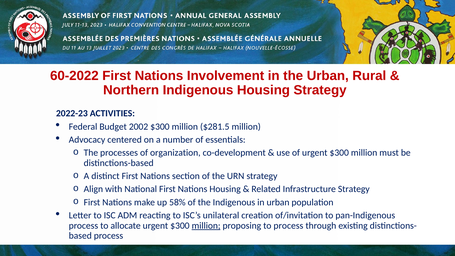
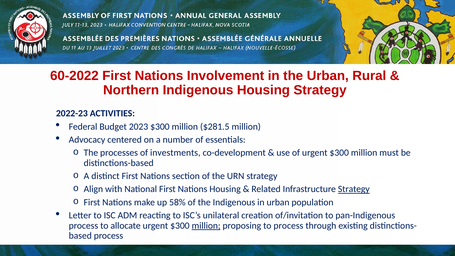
2002: 2002 -> 2023 (139, 127)
organization: organization -> investments (175, 153)
Strategy underline: none -> present (354, 189)
